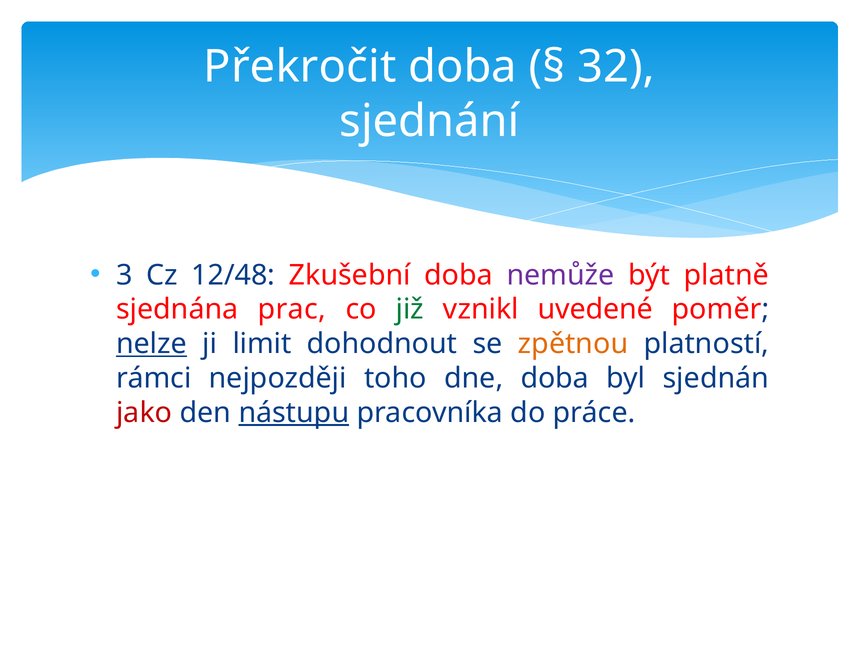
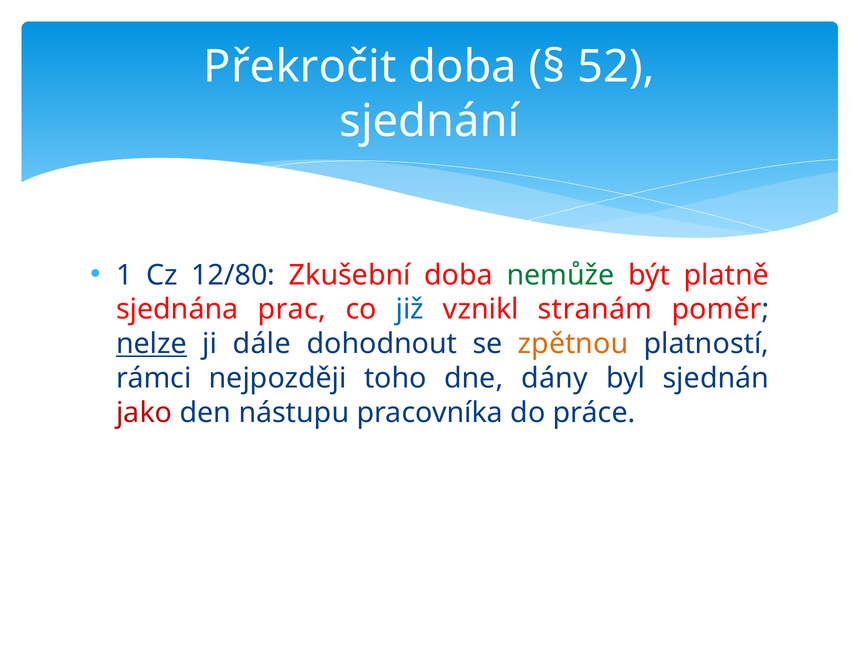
32: 32 -> 52 (616, 67)
3: 3 -> 1 (124, 275)
12/48: 12/48 -> 12/80 (233, 275)
nemůže colour: purple -> green (561, 275)
již colour: green -> blue (410, 309)
uvedené: uvedené -> stranám (595, 309)
limit: limit -> dále (262, 343)
dne doba: doba -> dány (555, 378)
nástupu underline: present -> none (294, 412)
